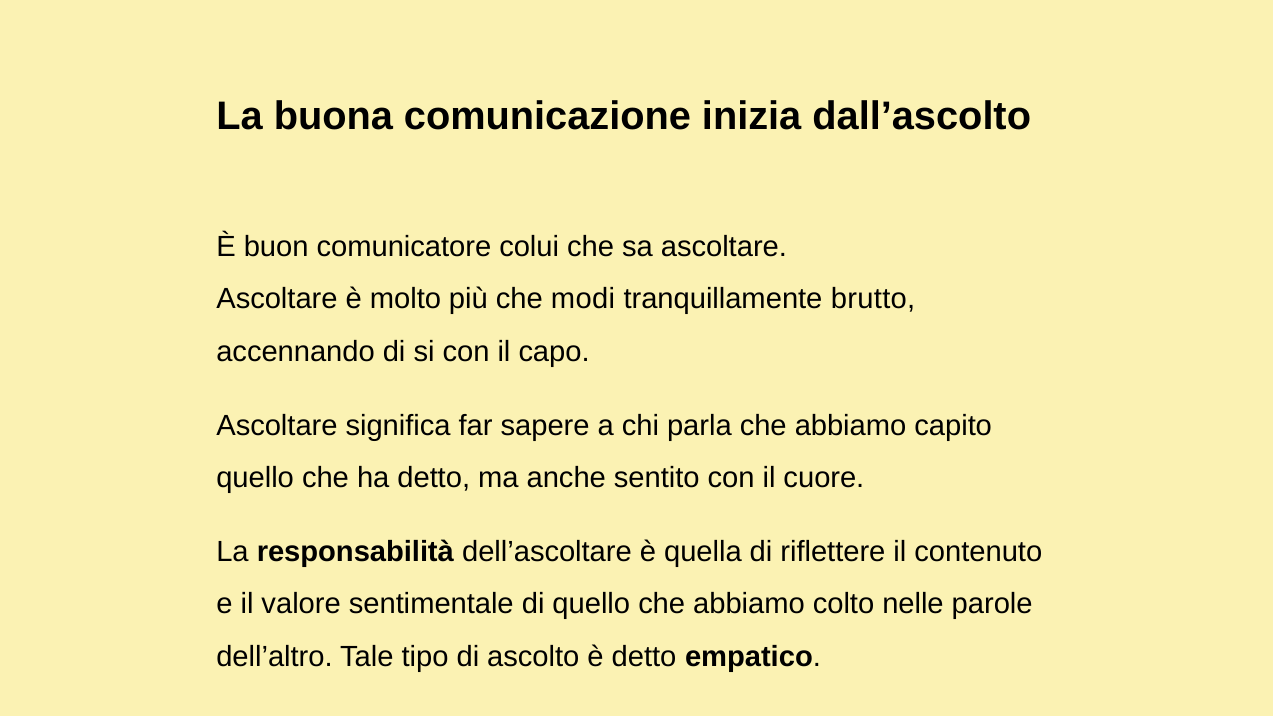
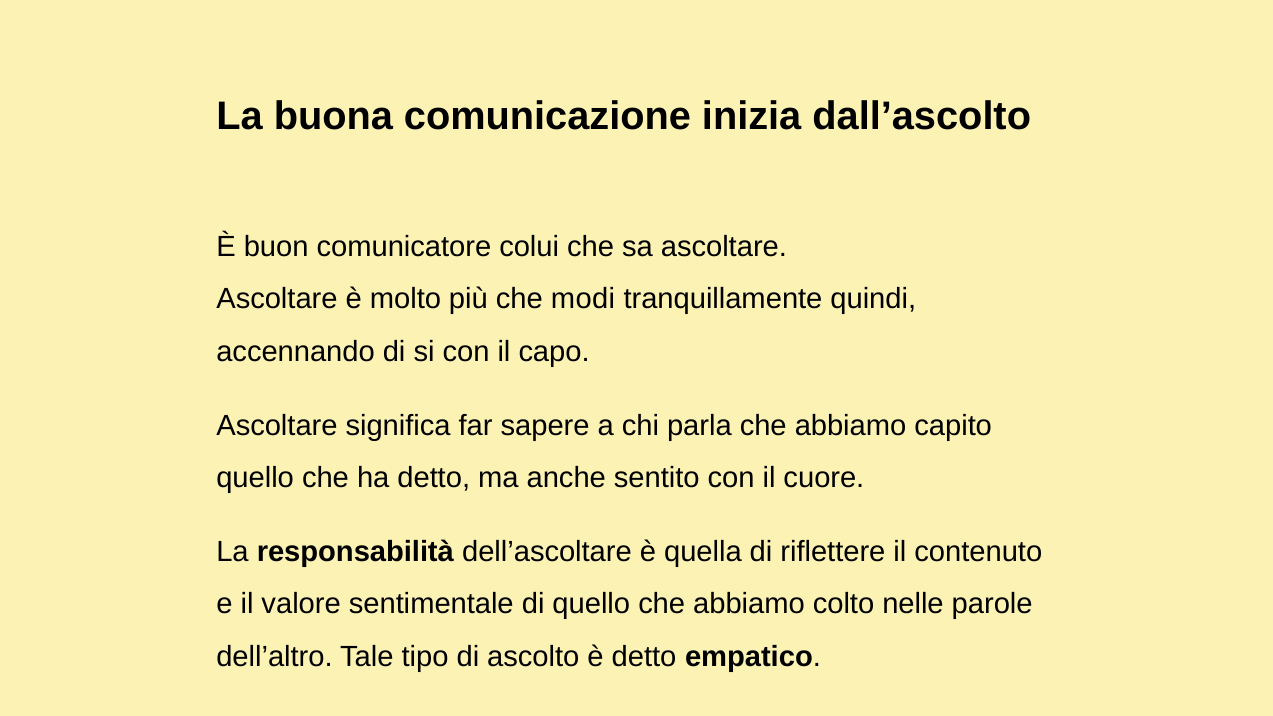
brutto: brutto -> quindi (873, 299)
